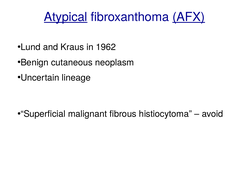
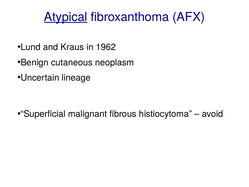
AFX underline: present -> none (189, 17)
